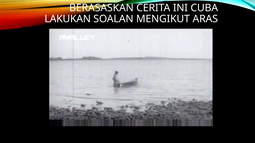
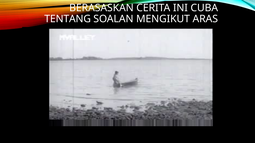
LAKUKAN: LAKUKAN -> TENTANG (68, 19)
